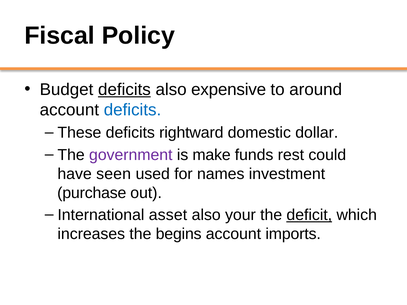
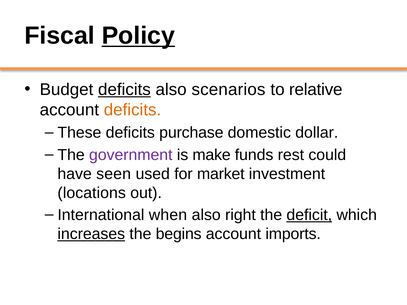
Policy underline: none -> present (138, 36)
expensive: expensive -> scenarios (228, 90)
around: around -> relative (316, 90)
deficits colour: blue -> orange (132, 110)
rightward: rightward -> purchase (191, 133)
names: names -> market (221, 174)
purchase: purchase -> locations (92, 193)
asset: asset -> when (168, 215)
your: your -> right (240, 215)
increases underline: none -> present (91, 234)
